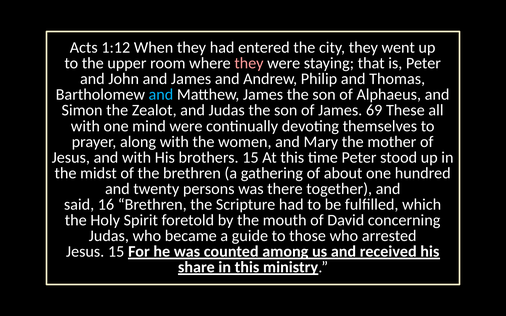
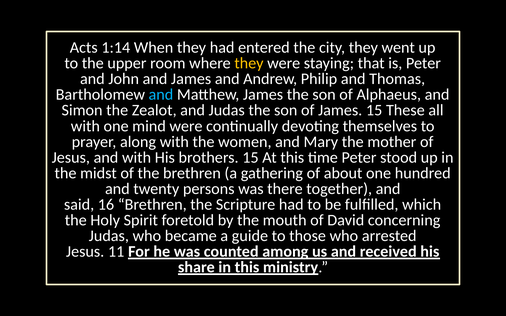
1:12: 1:12 -> 1:14 (116, 48)
they colour: pink -> yellow (249, 63)
James 69: 69 -> 15 (374, 110)
Jesus 15: 15 -> 11 (116, 252)
